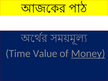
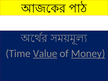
Value underline: none -> present (45, 53)
